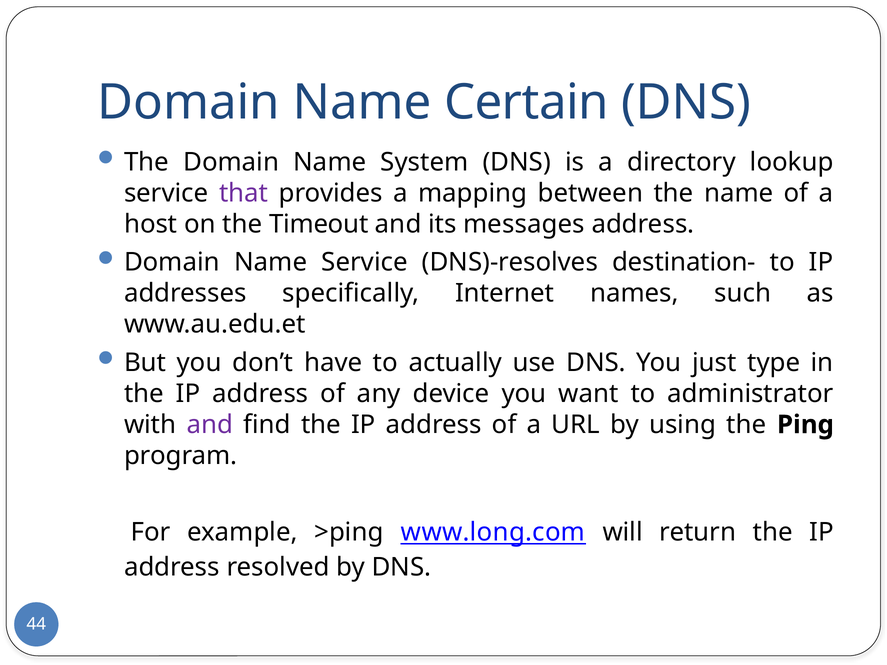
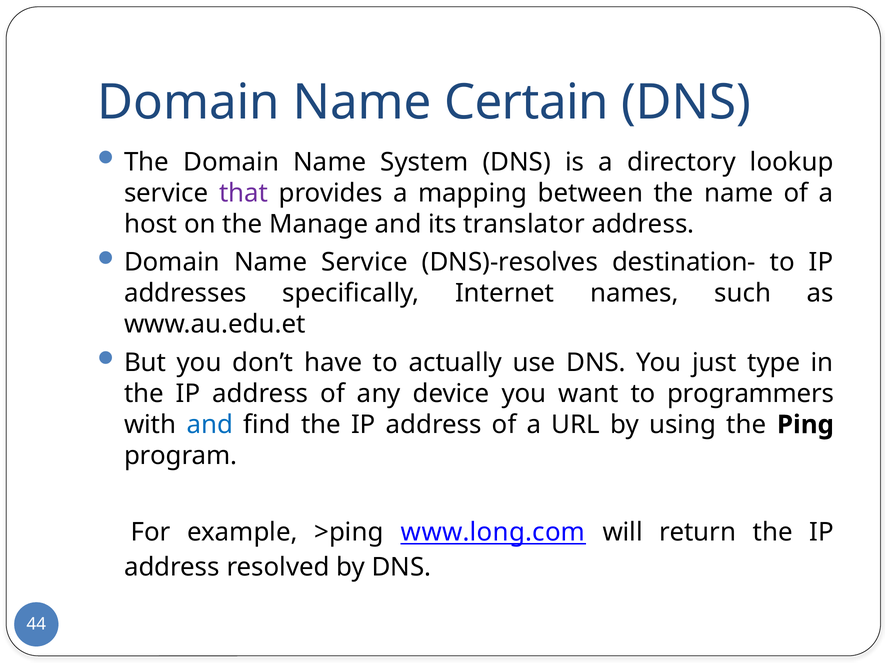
Timeout: Timeout -> Manage (319, 224)
messages: messages -> translator (524, 224)
administrator: administrator -> programmers (751, 394)
and colour: purple -> blue (210, 425)
